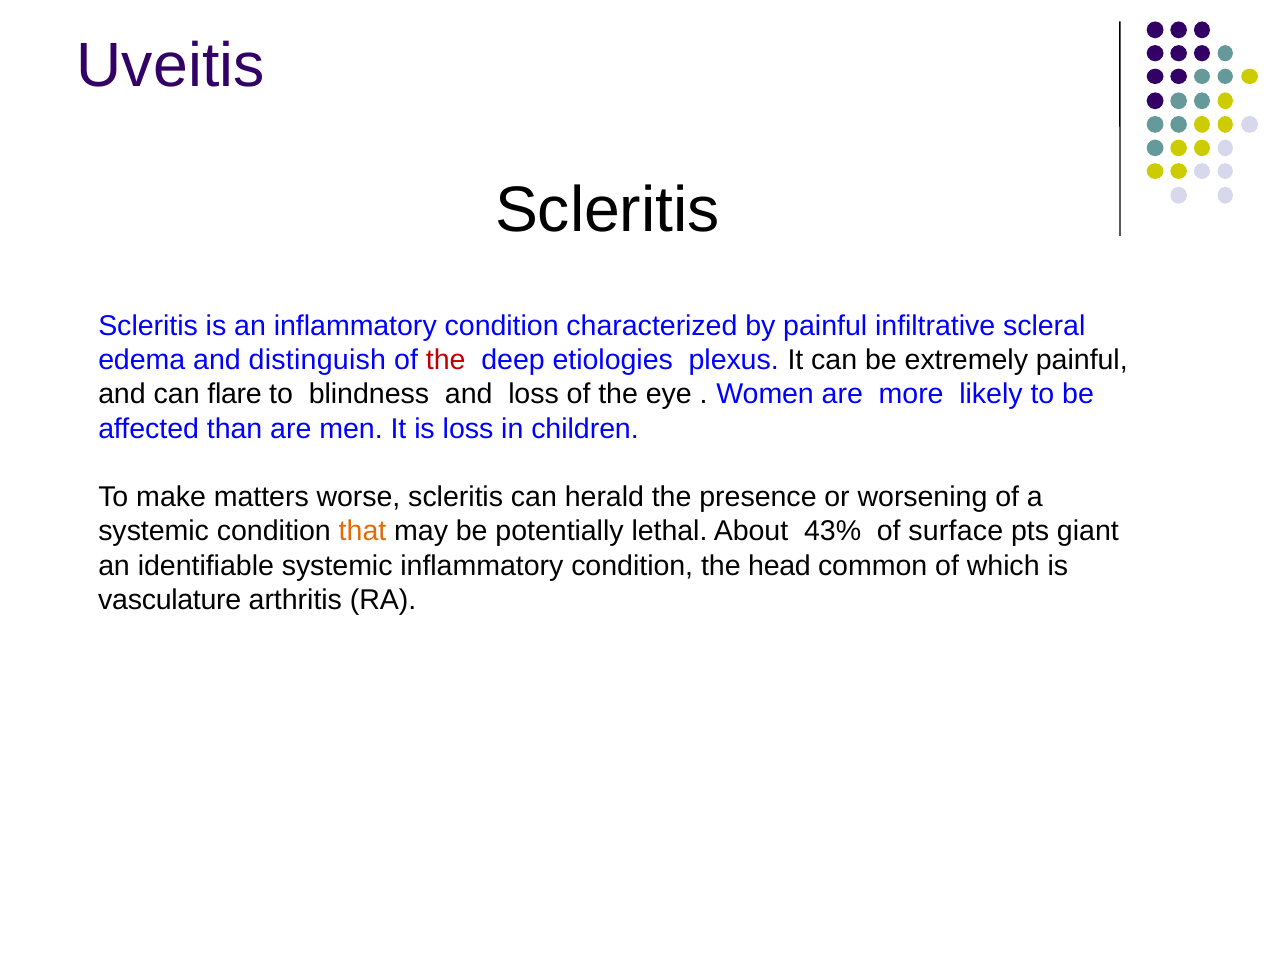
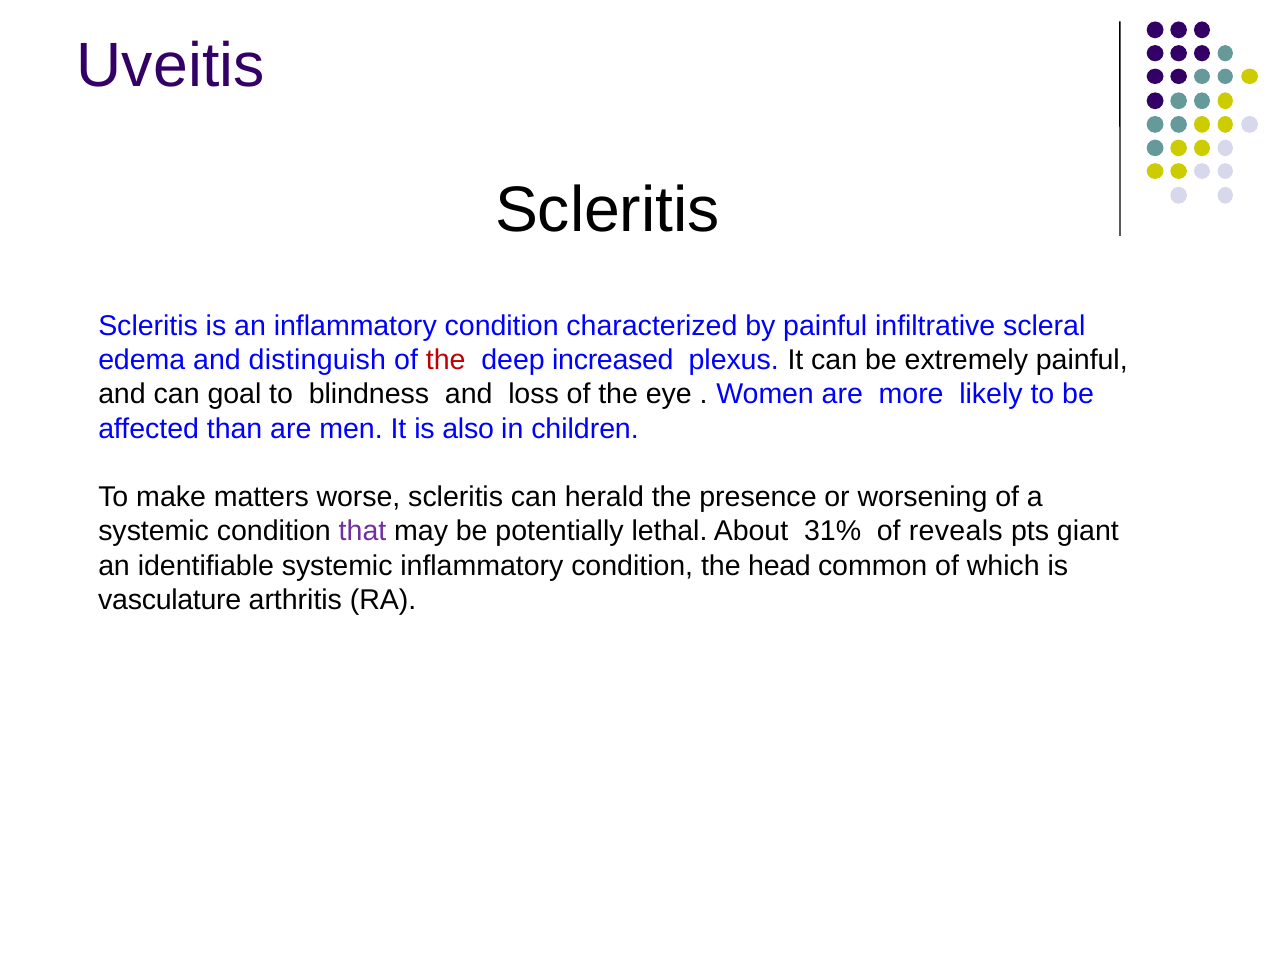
etiologies: etiologies -> increased (613, 360)
flare: flare -> goal (234, 394)
is loss: loss -> also (468, 428)
that colour: orange -> purple (363, 531)
43%: 43% -> 31% (833, 531)
surface: surface -> reveals (956, 531)
